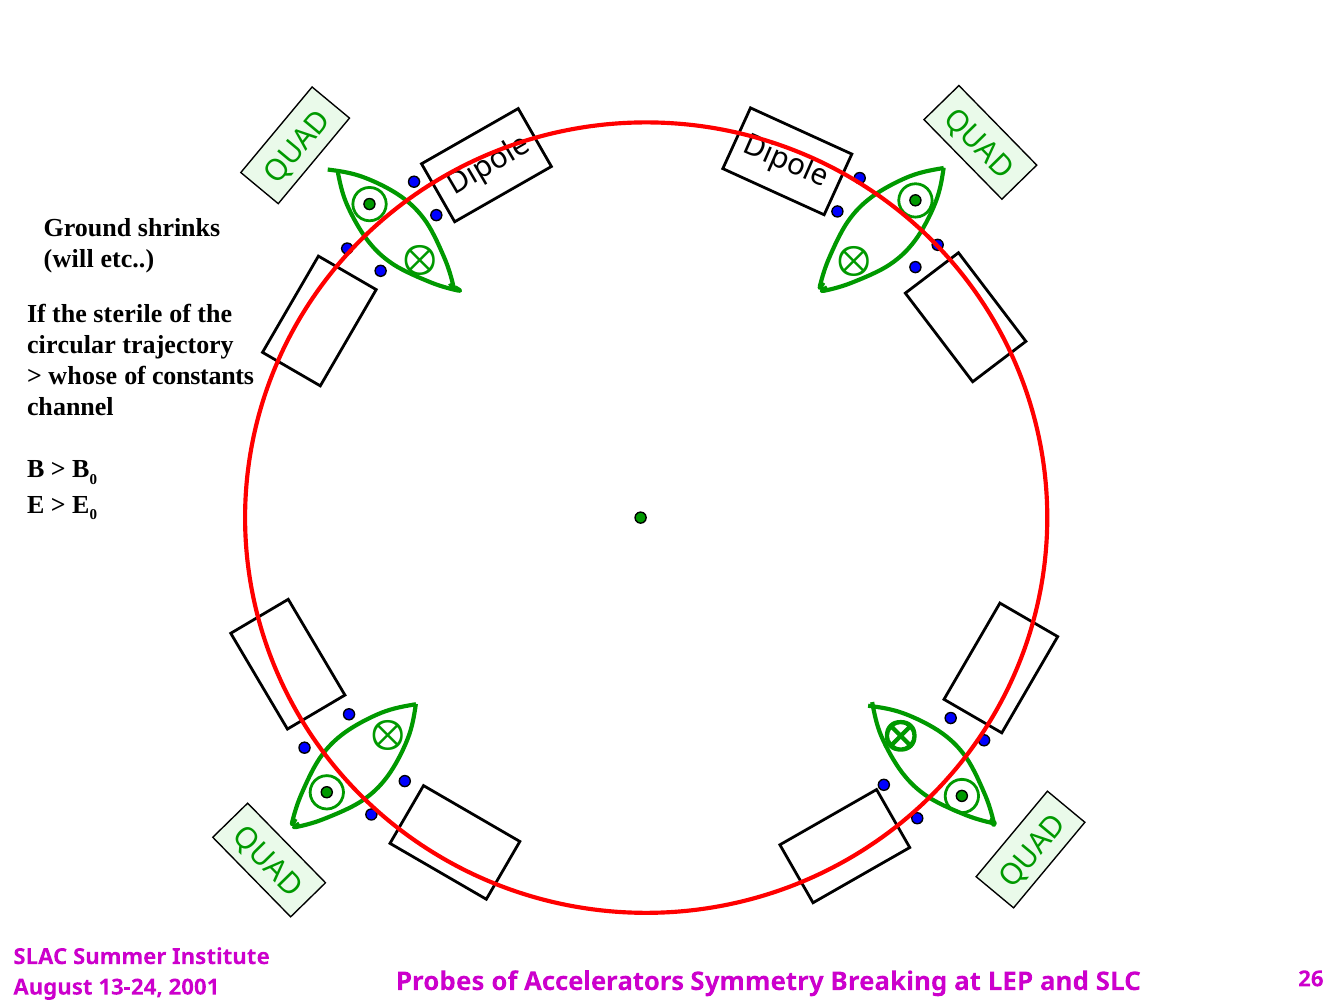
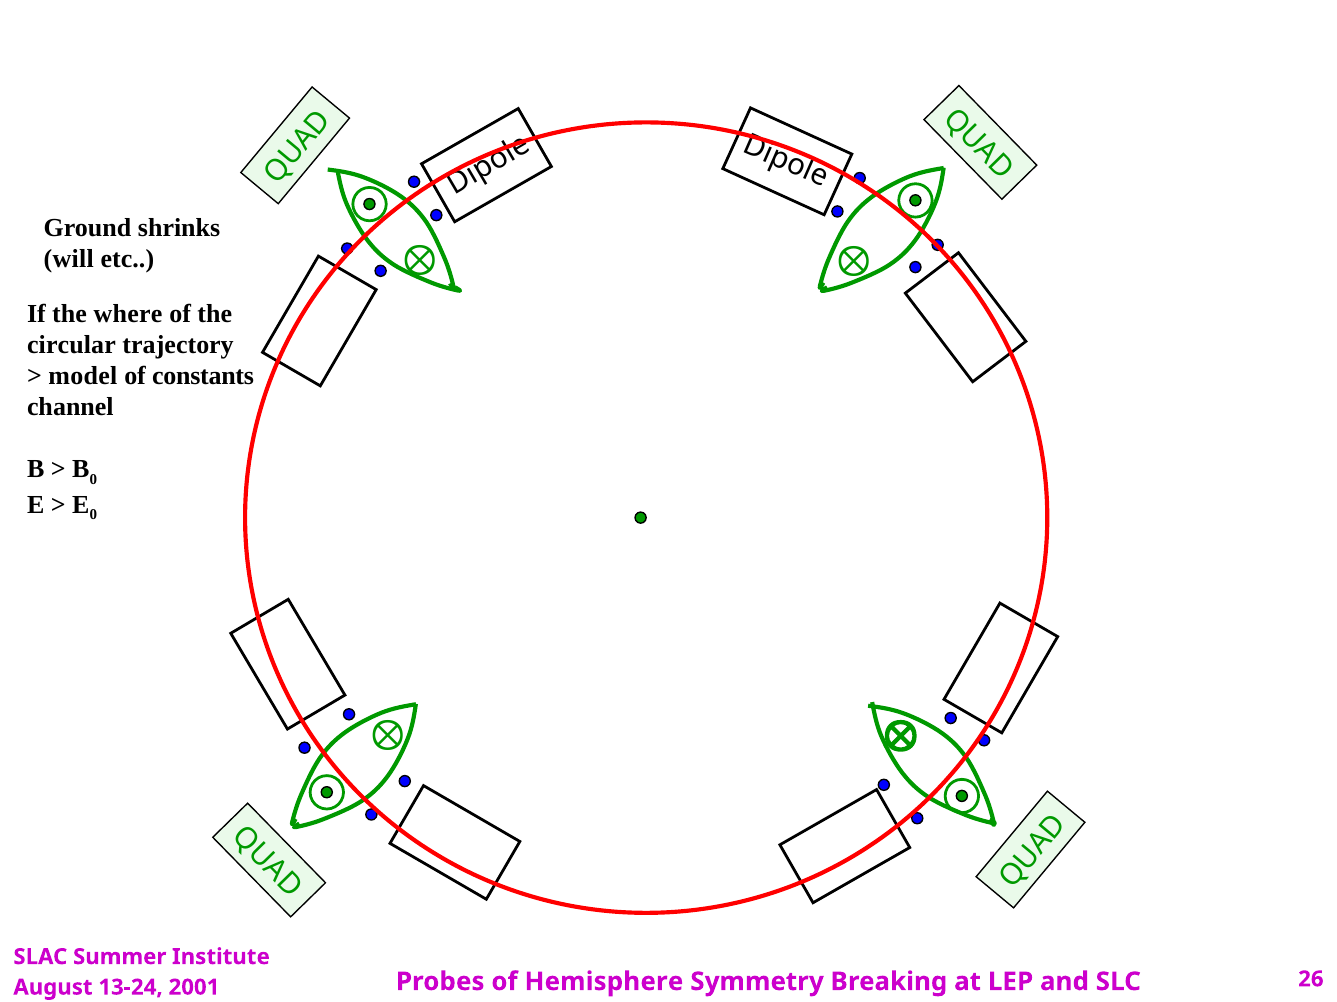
sterile: sterile -> where (128, 314)
whose: whose -> model (83, 376)
Accelerators: Accelerators -> Hemisphere (604, 982)
